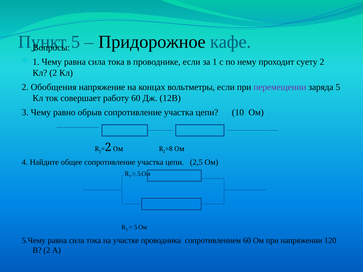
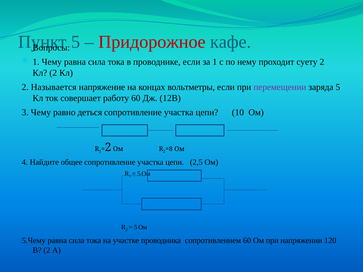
Придорожное colour: black -> red (152, 42)
Обобщения: Обобщения -> Называется (54, 87)
обрыв: обрыв -> деться (90, 113)
